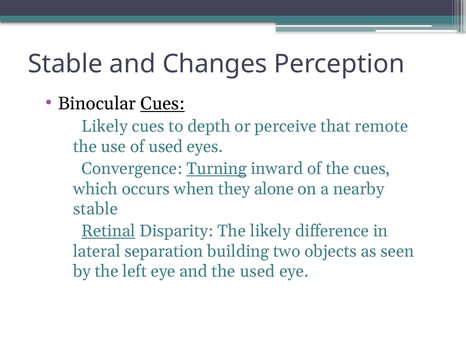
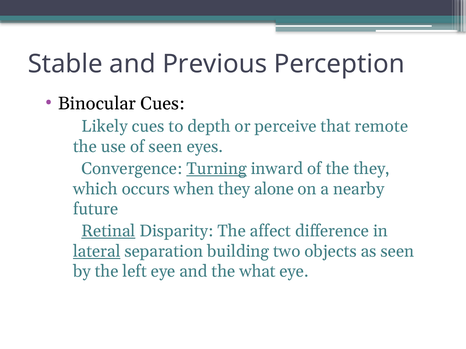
Changes: Changes -> Previous (215, 64)
Cues underline: present -> none (163, 104)
of used: used -> seen (166, 147)
the cues: cues -> they (372, 169)
stable: stable -> future (96, 209)
The likely: likely -> affect (270, 231)
lateral underline: none -> present (97, 252)
the used: used -> what (258, 272)
